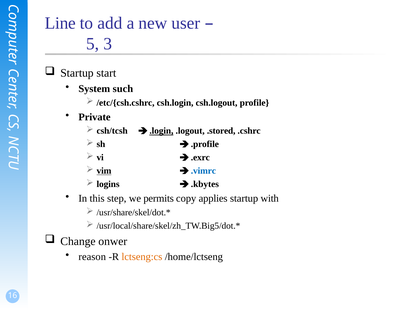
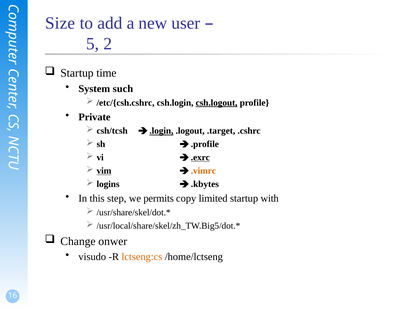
Line: Line -> Size (60, 23)
3: 3 -> 2 (108, 44)
start: start -> time (106, 73)
csh.logout underline: none -> present (217, 103)
.stored: .stored -> .target (221, 131)
.exrc underline: none -> present (200, 158)
.vimrc colour: blue -> orange (203, 171)
applies: applies -> limited (213, 199)
reason: reason -> visudo (92, 257)
